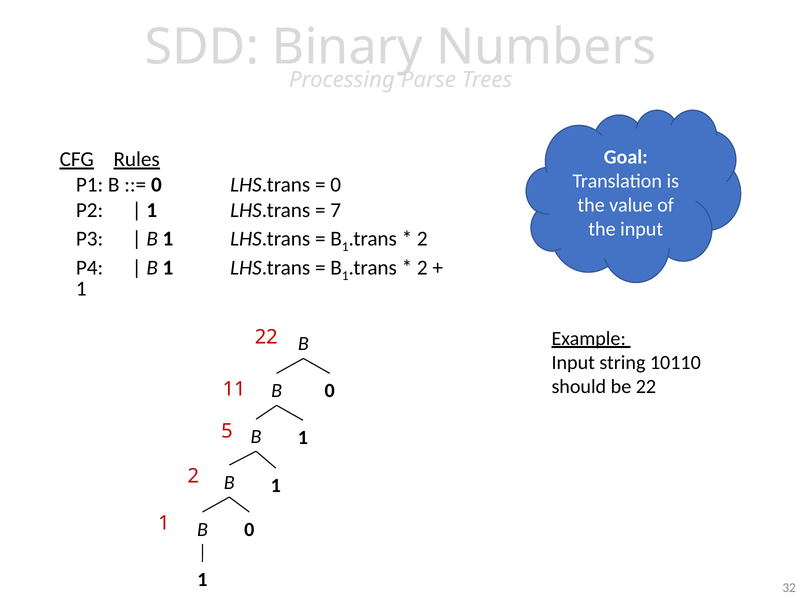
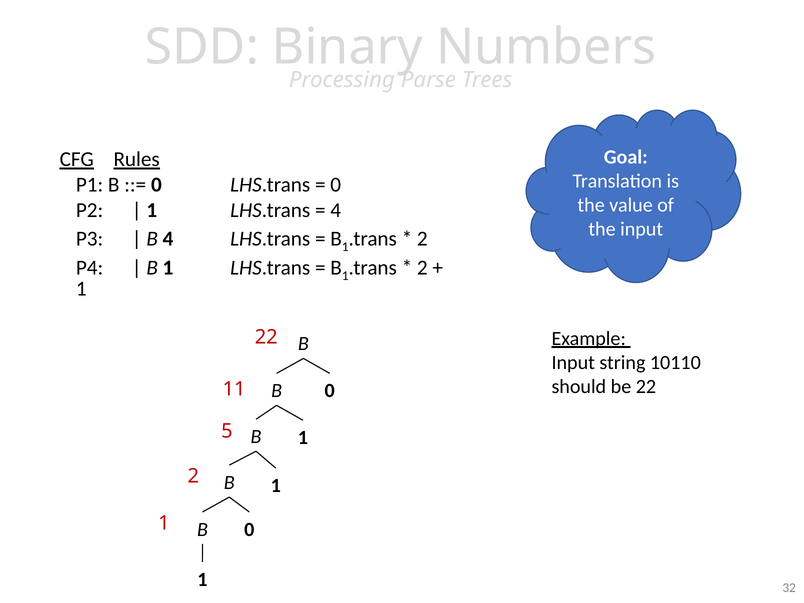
7: 7 -> 4 (336, 210)
1: 1 -> 4 (168, 239)
